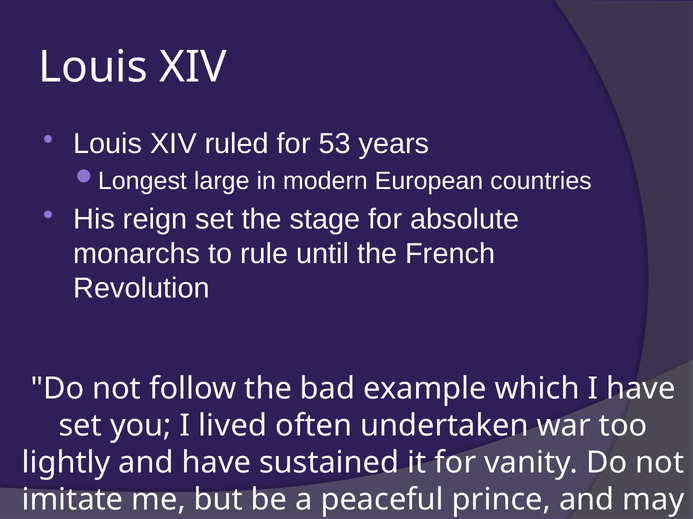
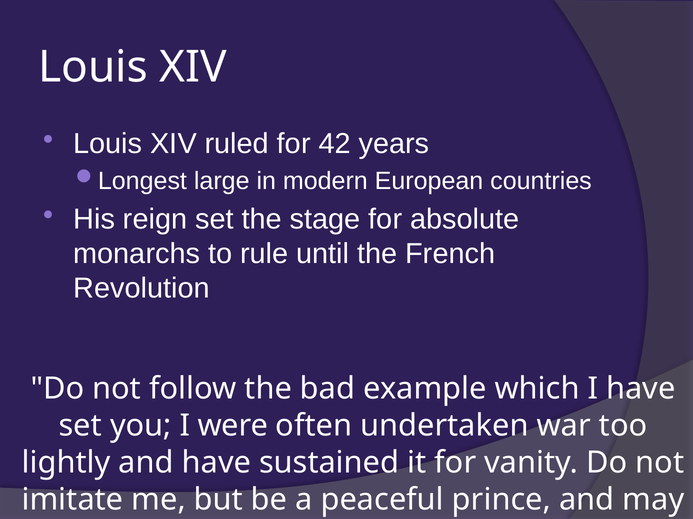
53: 53 -> 42 (335, 144)
lived: lived -> were (233, 426)
